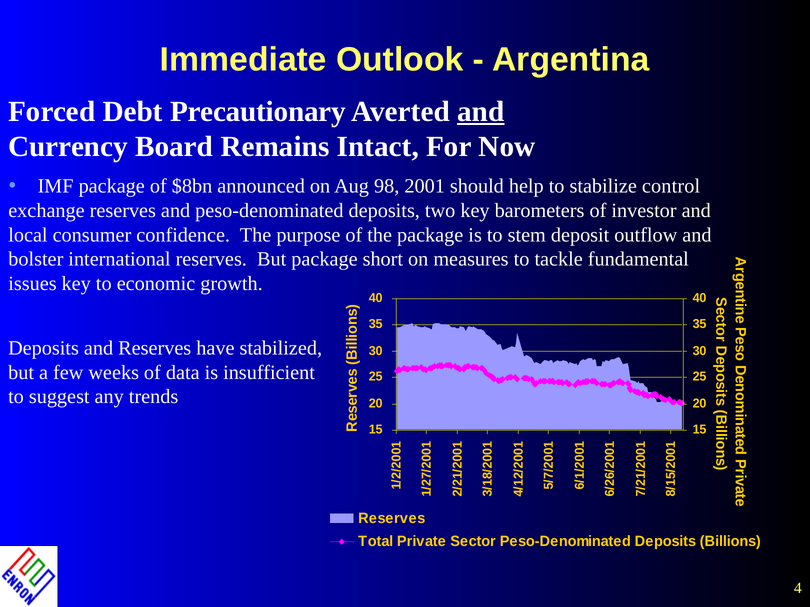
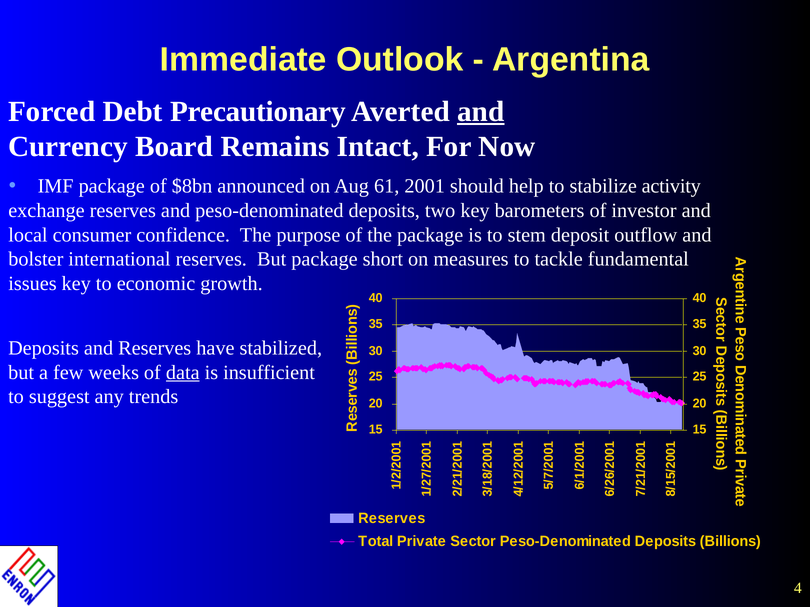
98: 98 -> 61 (387, 186)
control: control -> activity (671, 186)
data underline: none -> present (183, 373)
